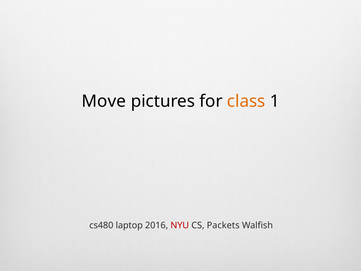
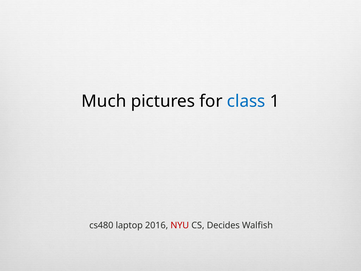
Move: Move -> Much (104, 101)
class colour: orange -> blue (246, 101)
Packets: Packets -> Decides (223, 225)
